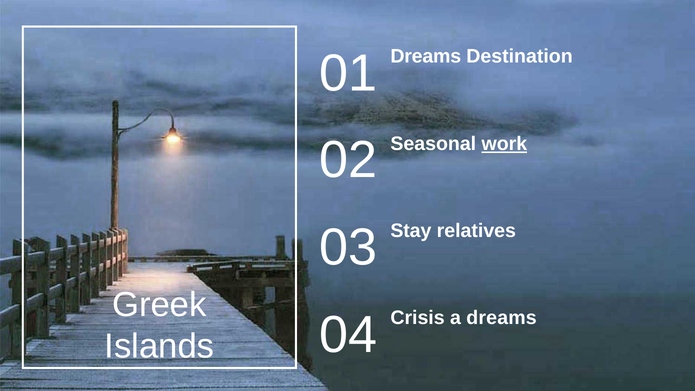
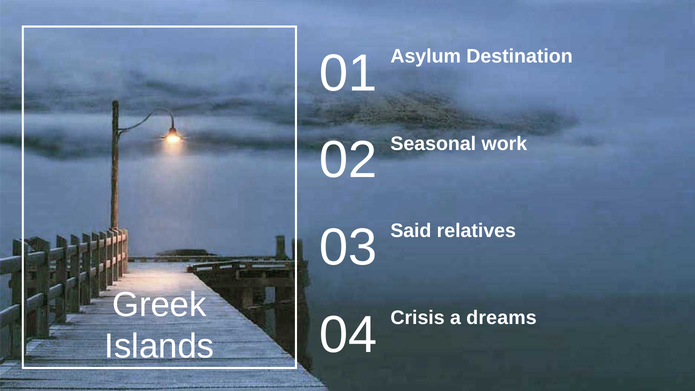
Dreams: Dreams -> Asylum (426, 56)
work underline: present -> none (504, 144)
Stay: Stay -> Said (411, 231)
